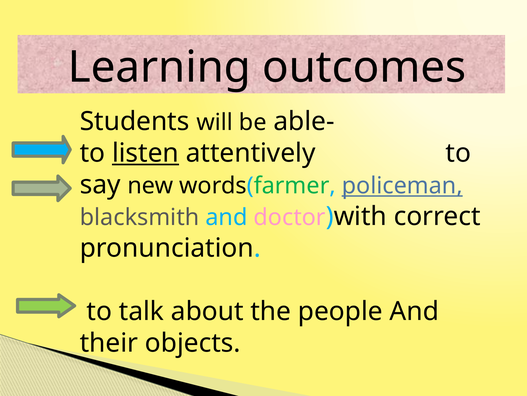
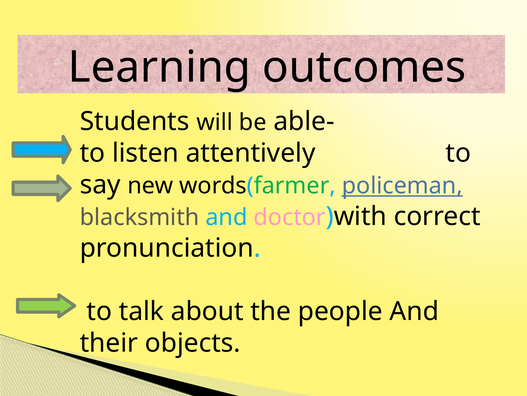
listen underline: present -> none (145, 153)
